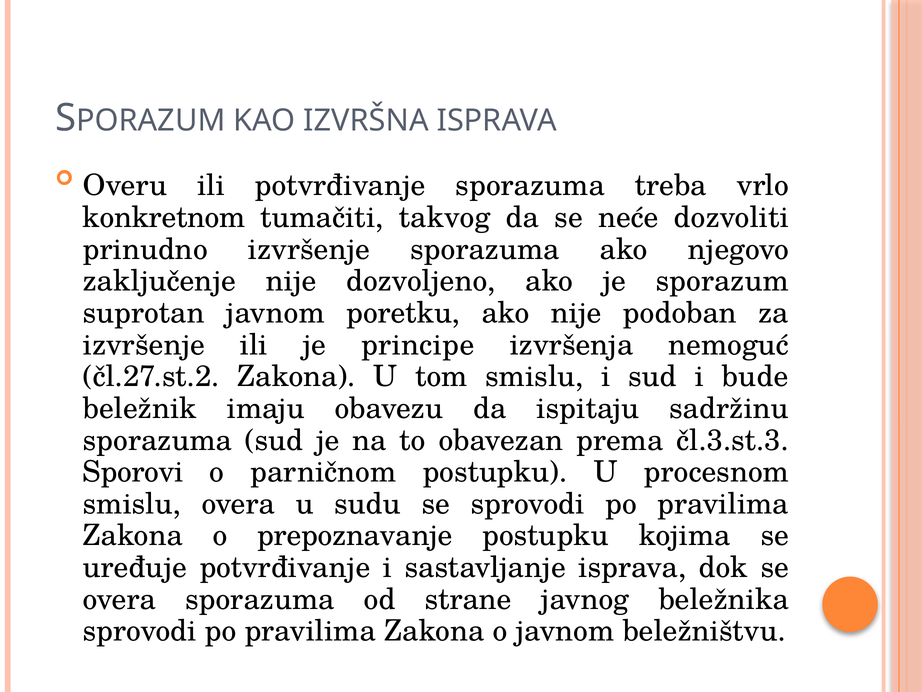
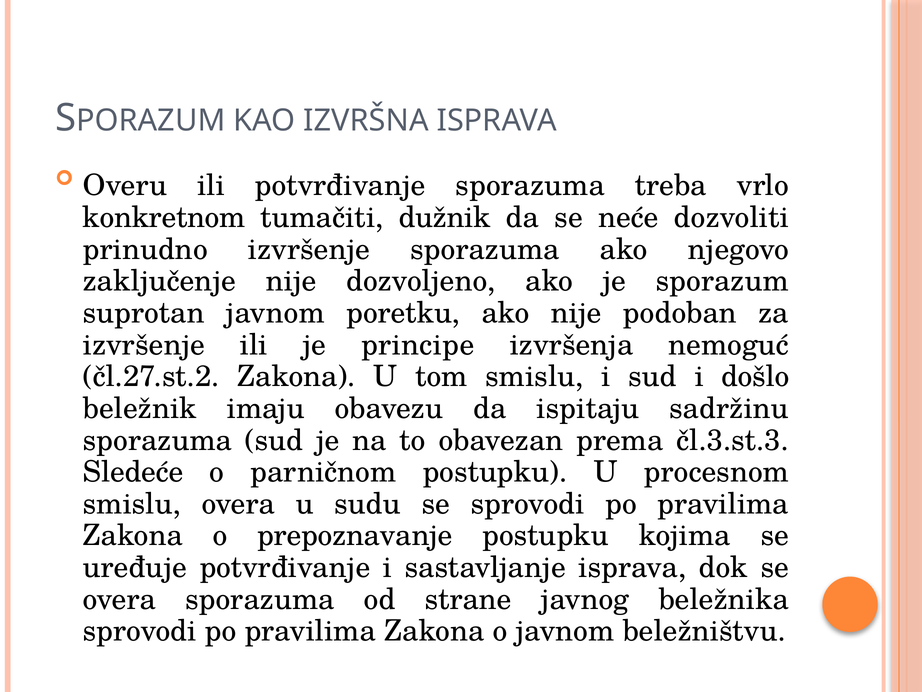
takvog: takvog -> dužnik (445, 217)
bude: bude -> došlo (755, 376)
Sporovi: Sporovi -> Sledeće (133, 472)
